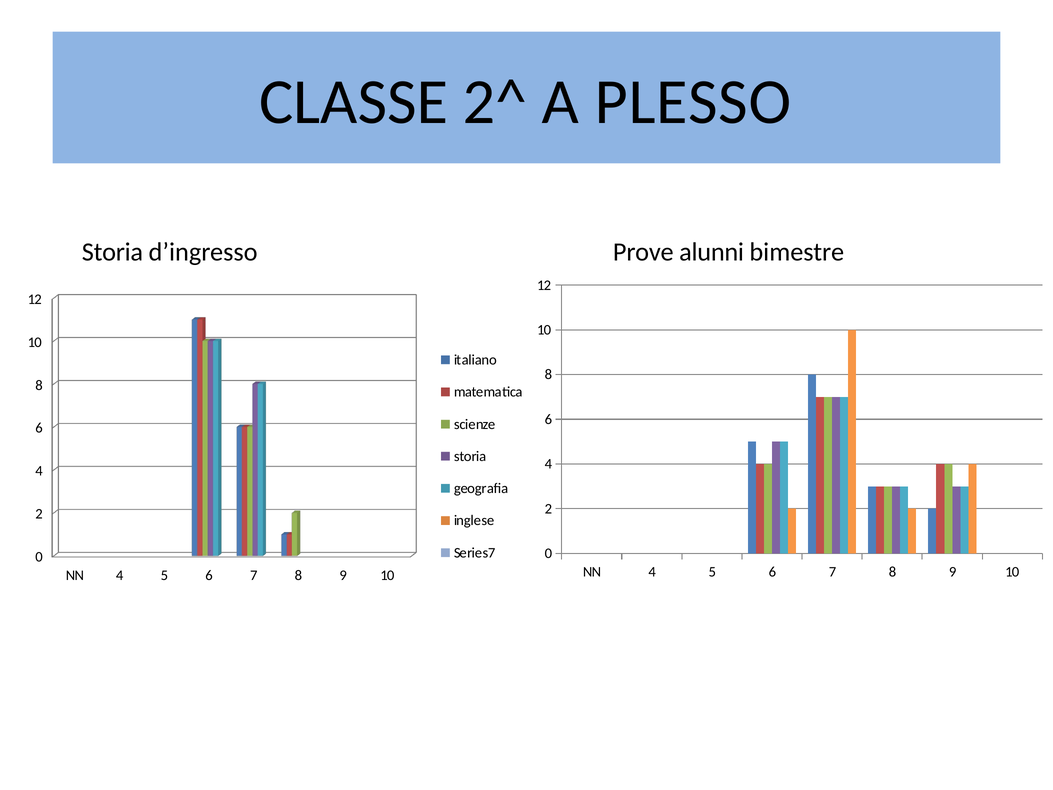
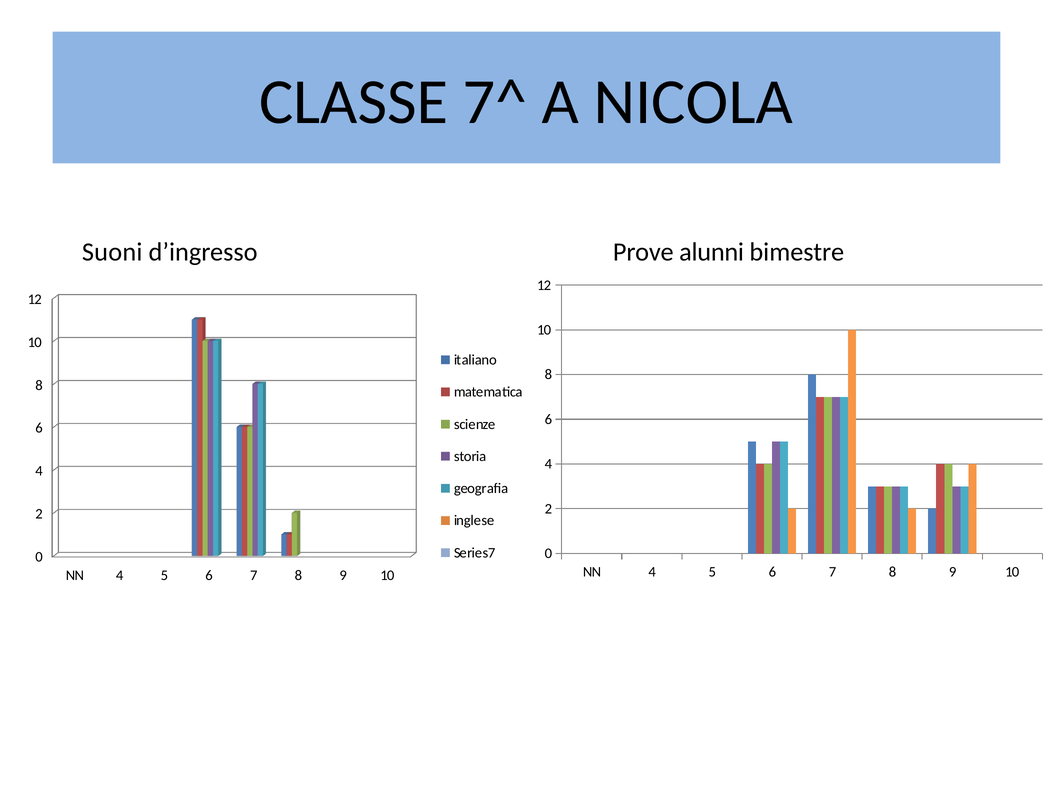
2^: 2^ -> 7^ (495, 102)
PLESSO: PLESSO -> NICOLA (693, 102)
Storia: Storia -> Suoni (112, 252)
